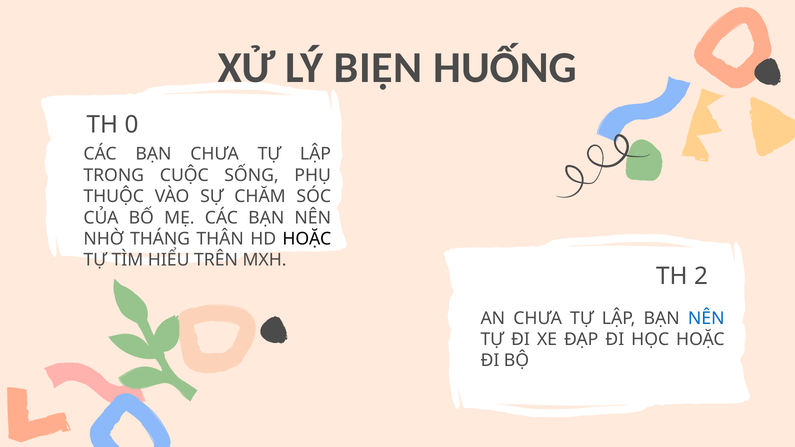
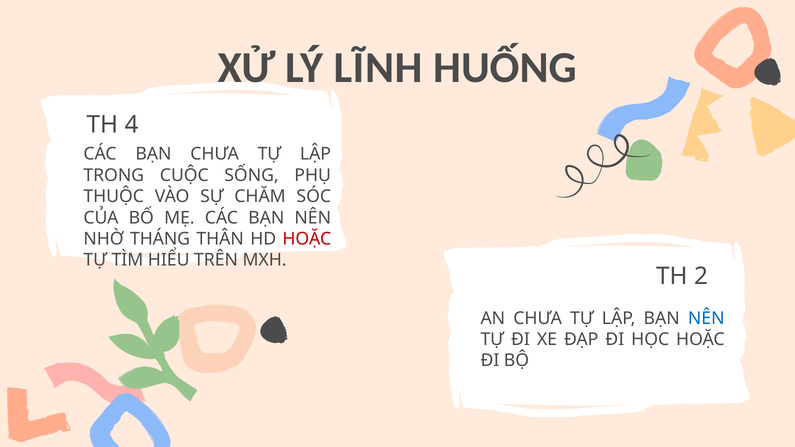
BIỆN: BIỆN -> LĨNH (378, 67)
0: 0 -> 4 (132, 125)
HOẶC colour: black -> red (307, 239)
